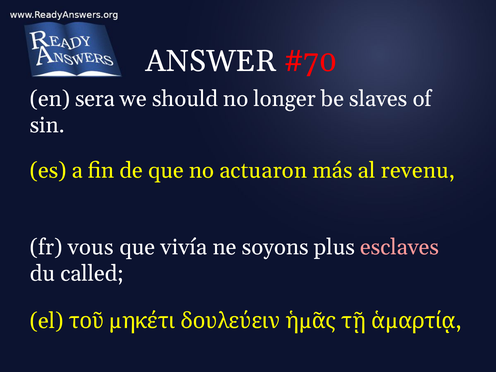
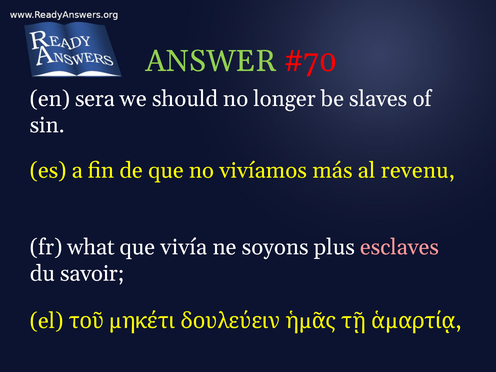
ANSWER colour: white -> light green (211, 61)
actuaron: actuaron -> vivíamos (263, 171)
vous: vous -> what (91, 247)
called: called -> savoir (92, 274)
